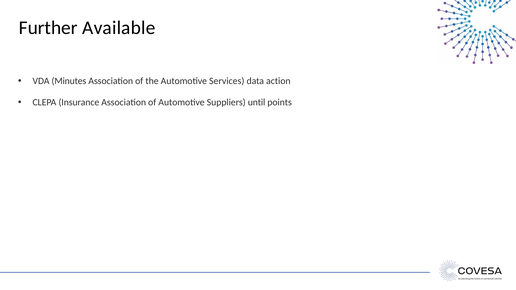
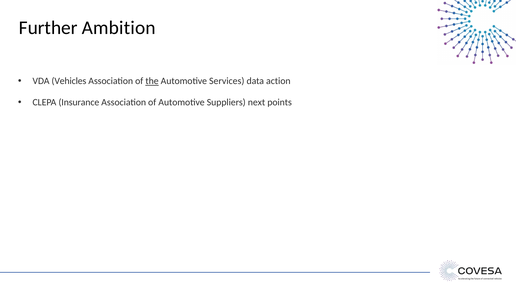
Available: Available -> Ambition (119, 28)
Minutes: Minutes -> Vehicles (69, 81)
the underline: none -> present (152, 81)
until: until -> next (257, 102)
